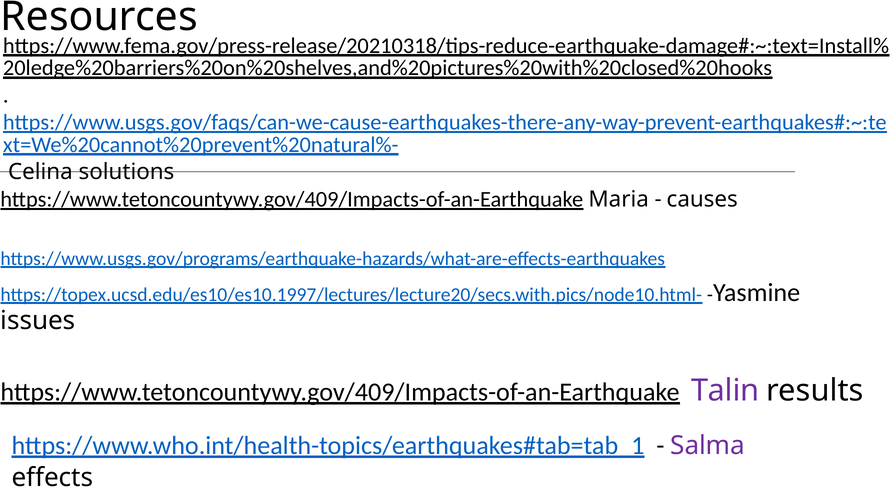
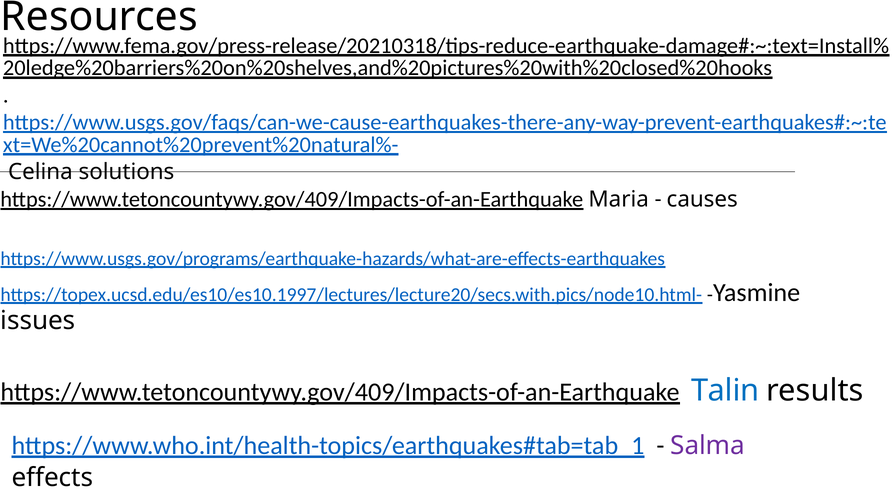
Talin colour: purple -> blue (725, 390)
